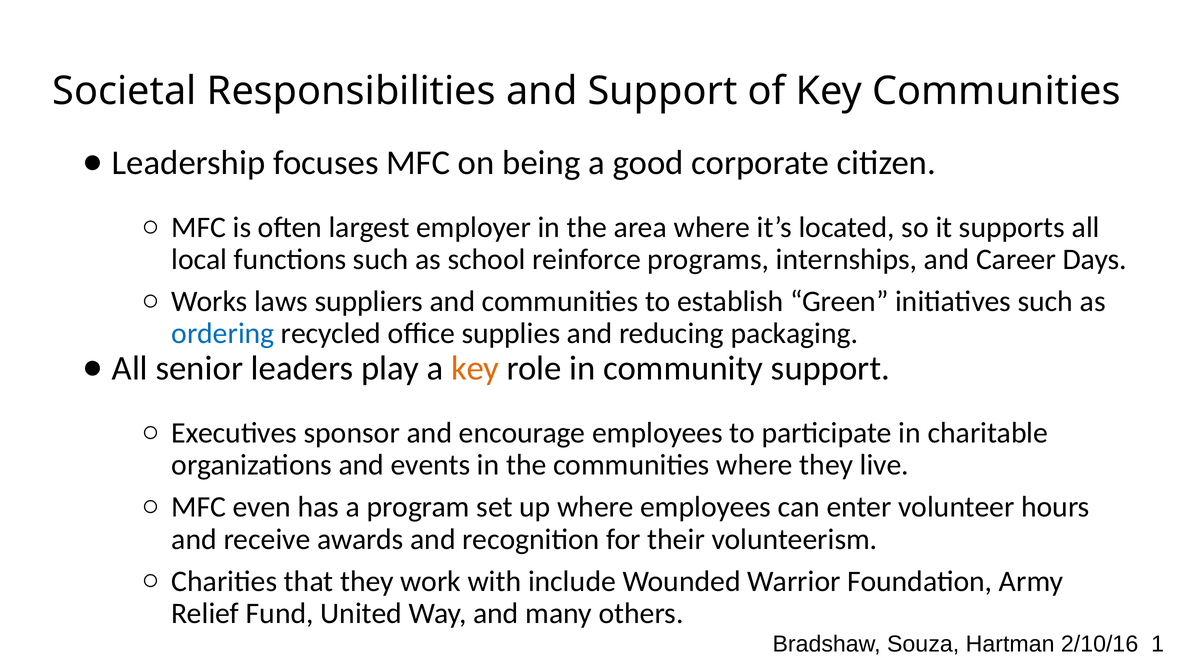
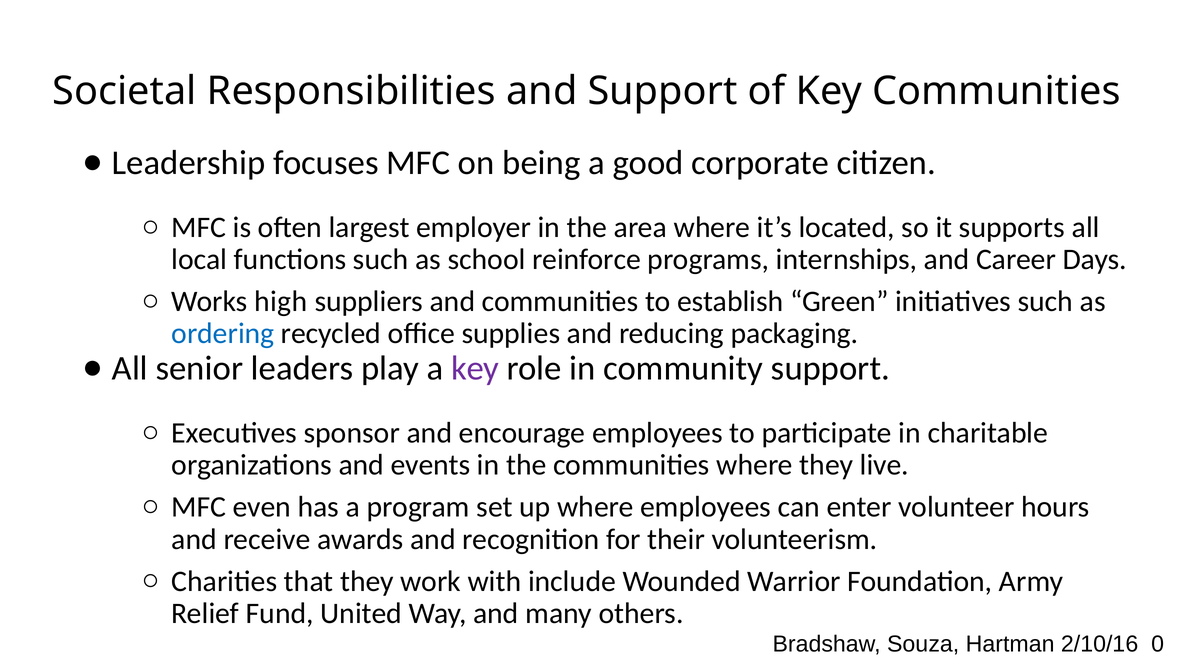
laws: laws -> high (281, 302)
key colour: orange -> purple (475, 369)
1: 1 -> 0 (1158, 644)
